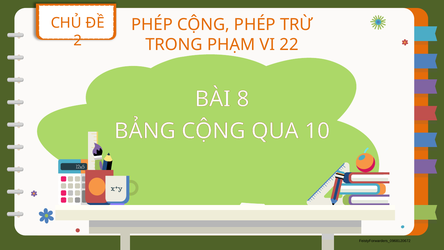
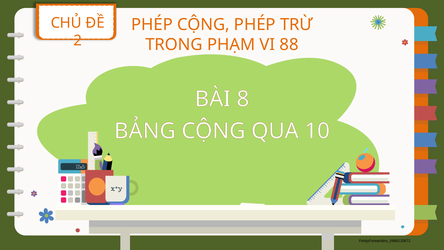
22: 22 -> 88 (289, 44)
